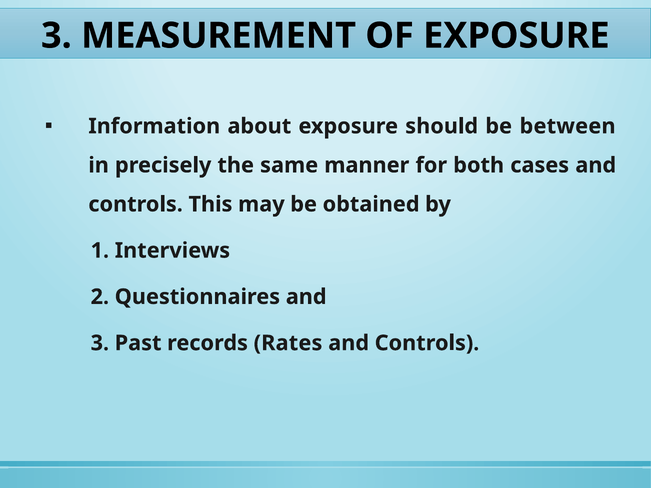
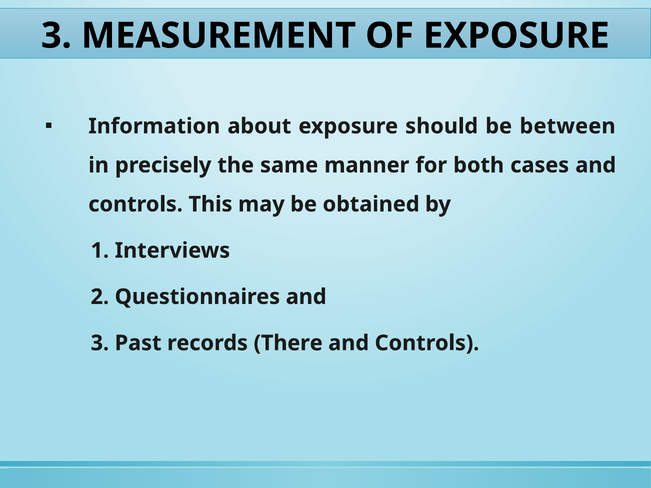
Rates: Rates -> There (288, 343)
